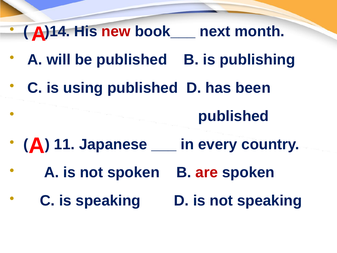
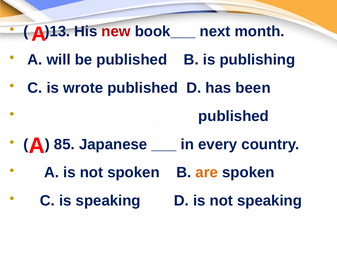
)14: )14 -> )13 (57, 31)
using: using -> wrote (83, 88)
11: 11 -> 85 (64, 144)
are colour: red -> orange (207, 172)
